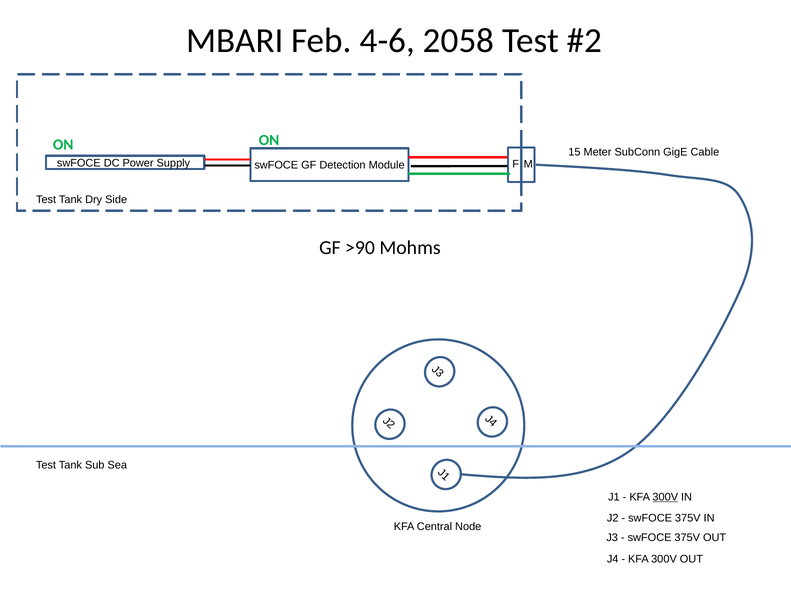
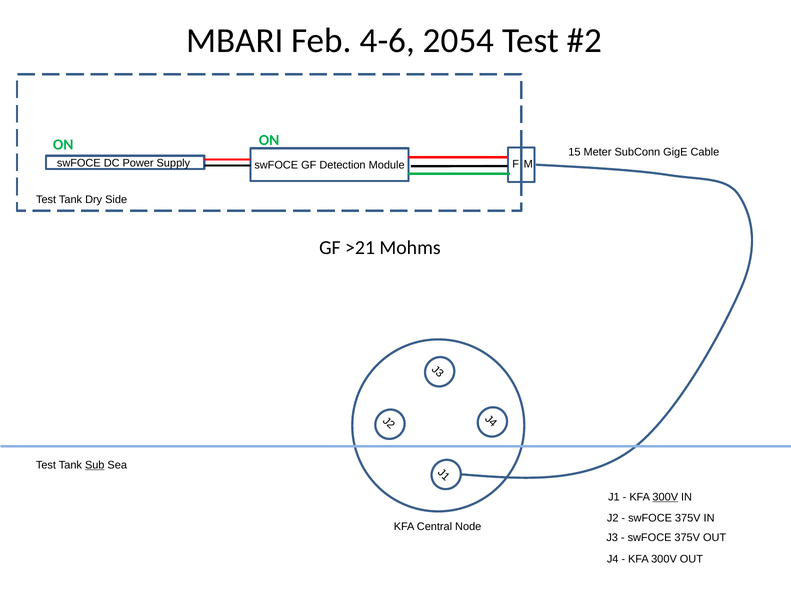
2058: 2058 -> 2054 (459, 41)
>90: >90 -> >21 (360, 248)
Sub underline: none -> present (95, 465)
